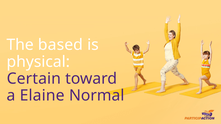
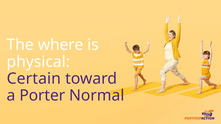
based: based -> where (61, 45)
Elaine: Elaine -> Porter (42, 96)
